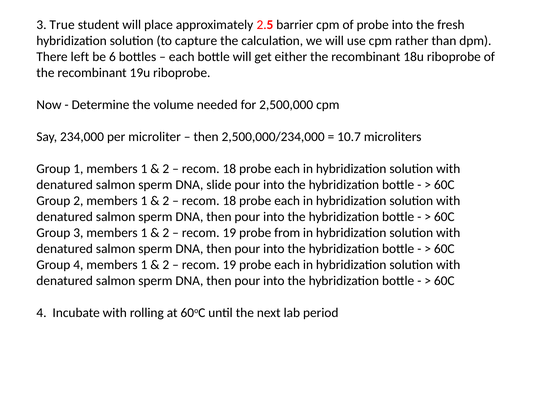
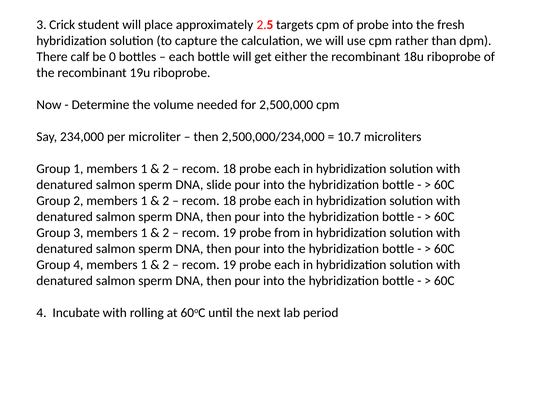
True: True -> Crick (62, 25)
barrier: barrier -> targets (295, 25)
left: left -> calf (80, 57)
6: 6 -> 0 (112, 57)
